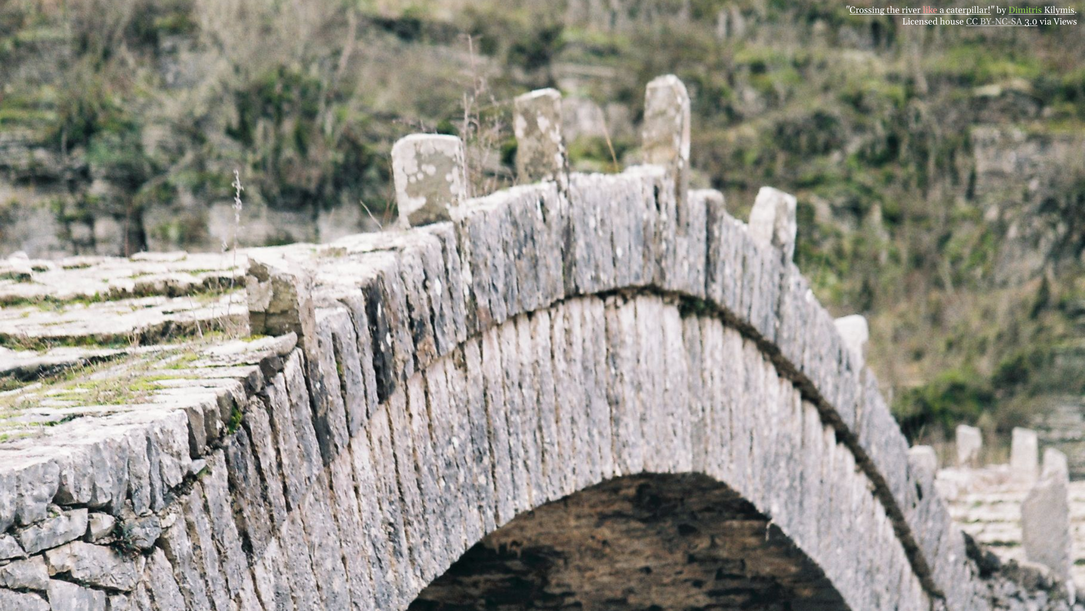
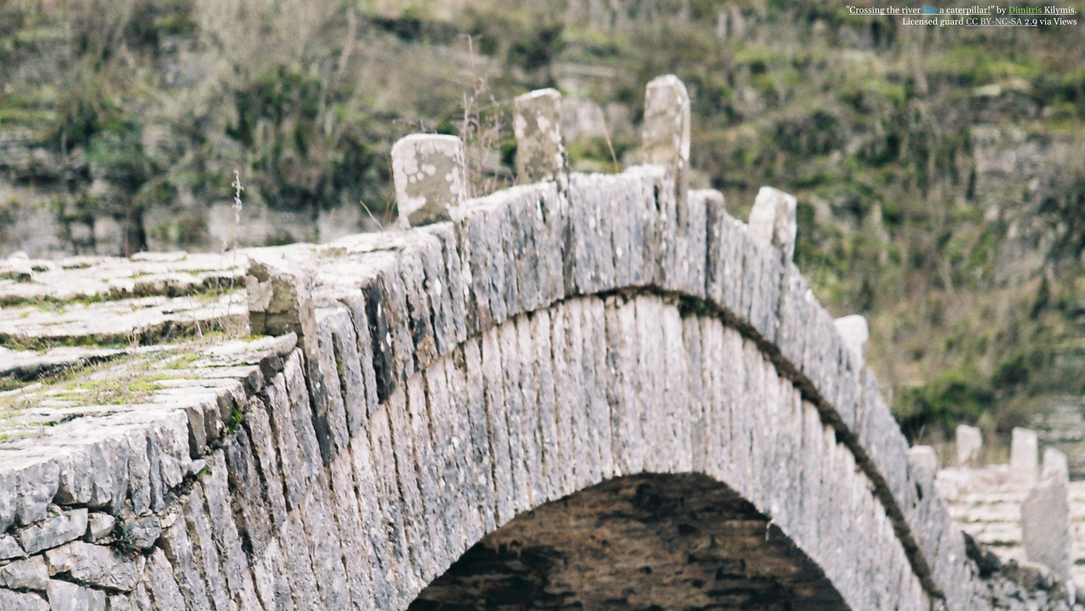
like colour: pink -> light blue (930, 10)
house: house -> guard (952, 22)
3.0: 3.0 -> 2.9 (1031, 22)
